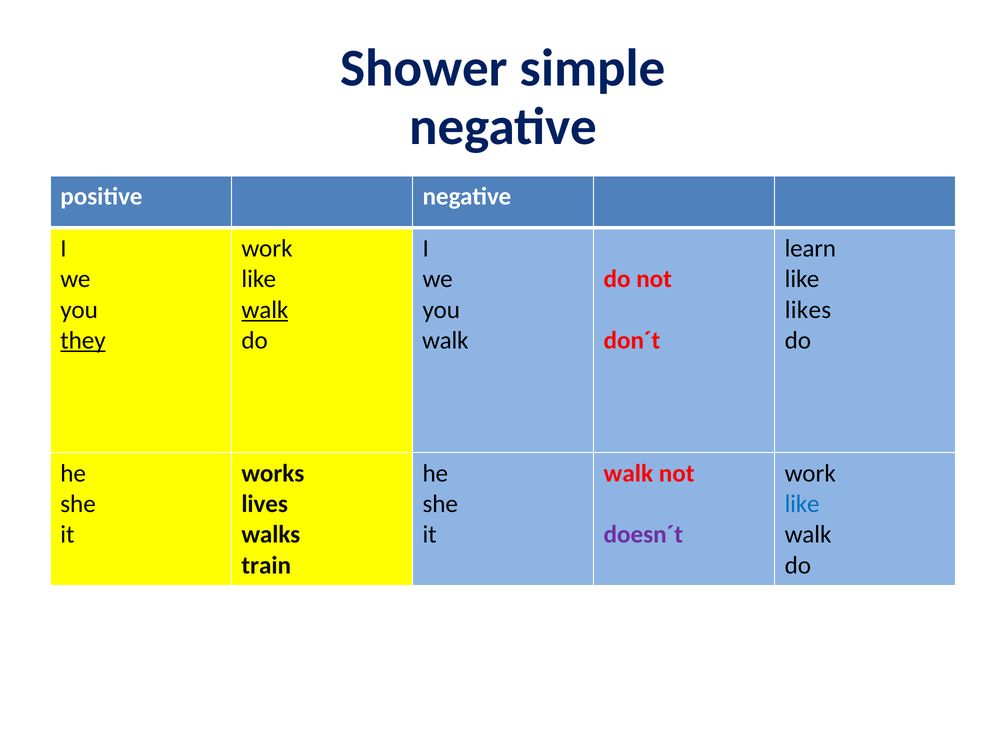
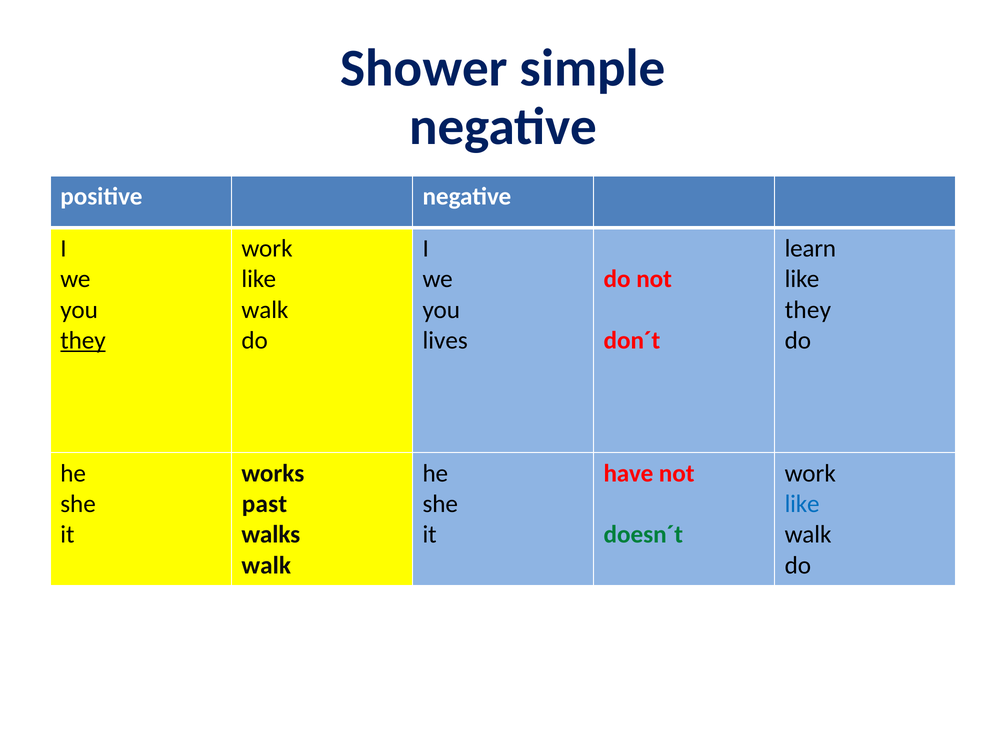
walk underline: present -> none (265, 310)
likes: likes -> they (808, 310)
walk: walk -> lives (445, 341)
walk: walk -> have (628, 474)
lives: lives -> past (264, 504)
doesn´t colour: purple -> green (643, 535)
train: train -> walk (266, 566)
